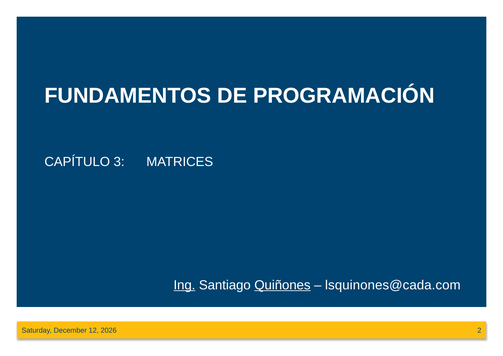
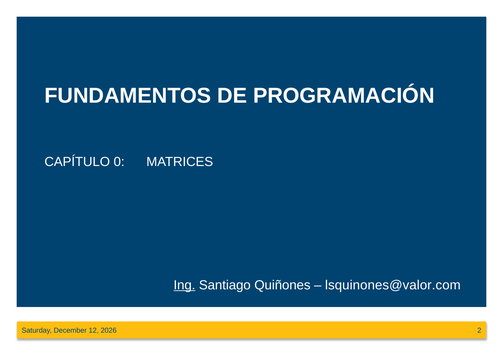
3: 3 -> 0 (119, 162)
Quiñones underline: present -> none (282, 285)
lsquinones@cada.com: lsquinones@cada.com -> lsquinones@valor.com (393, 285)
